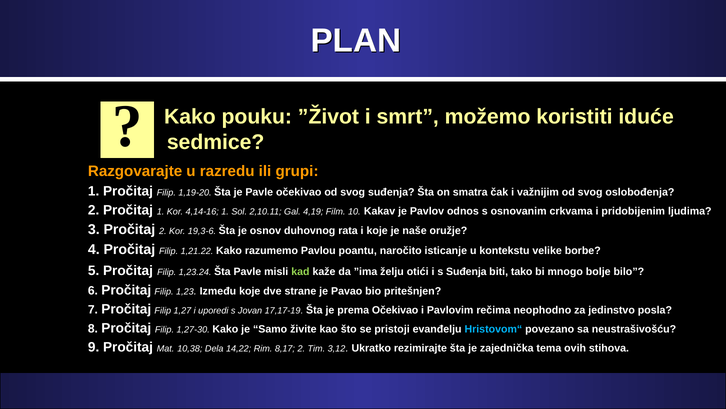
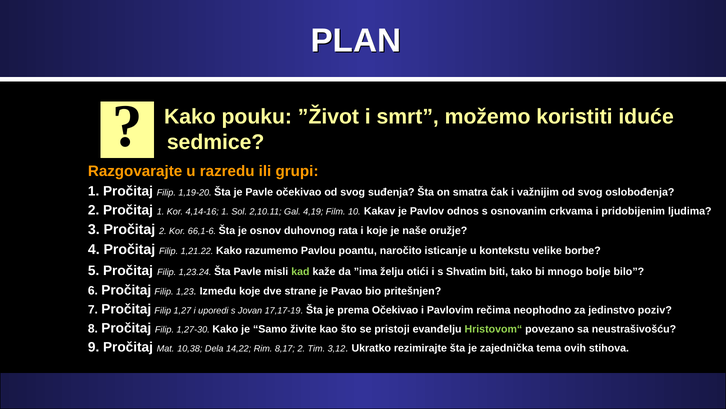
19,3-6: 19,3-6 -> 66,1-6 (202, 231)
s Suđenja: Suđenja -> Shvatim (466, 271)
posla: posla -> poziv (655, 310)
Hristovom“ colour: light blue -> light green (493, 329)
